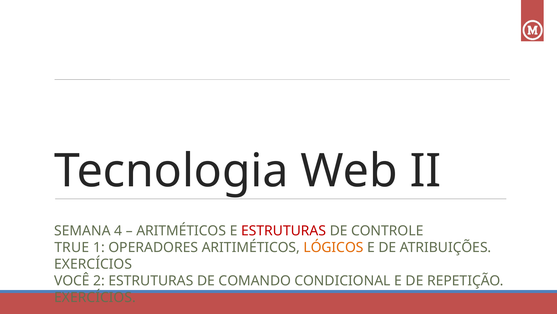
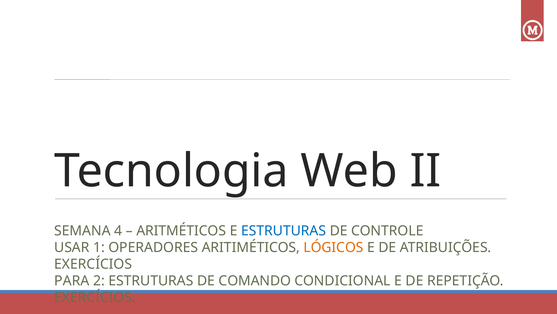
ESTRUTURAS colour: red -> blue (284, 230)
TRUE: TRUE -> USAR (72, 247)
VOCÊ: VOCÊ -> PARA (72, 280)
